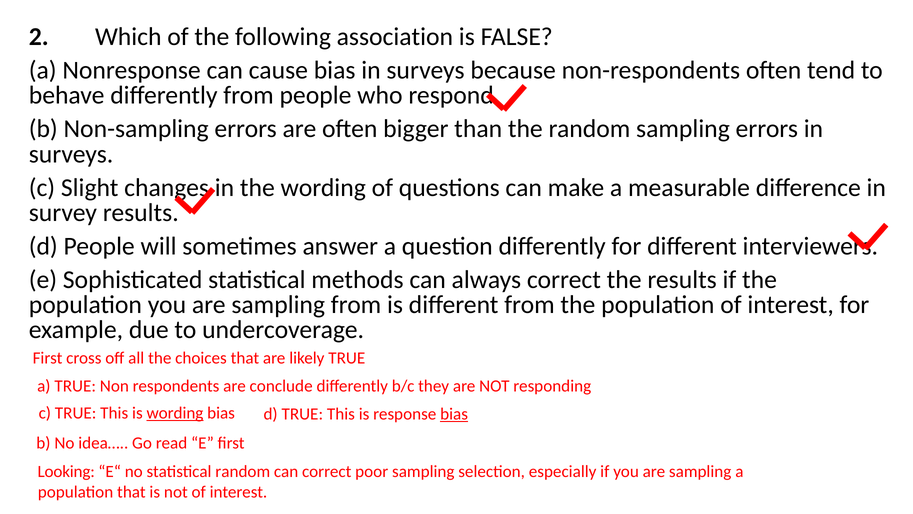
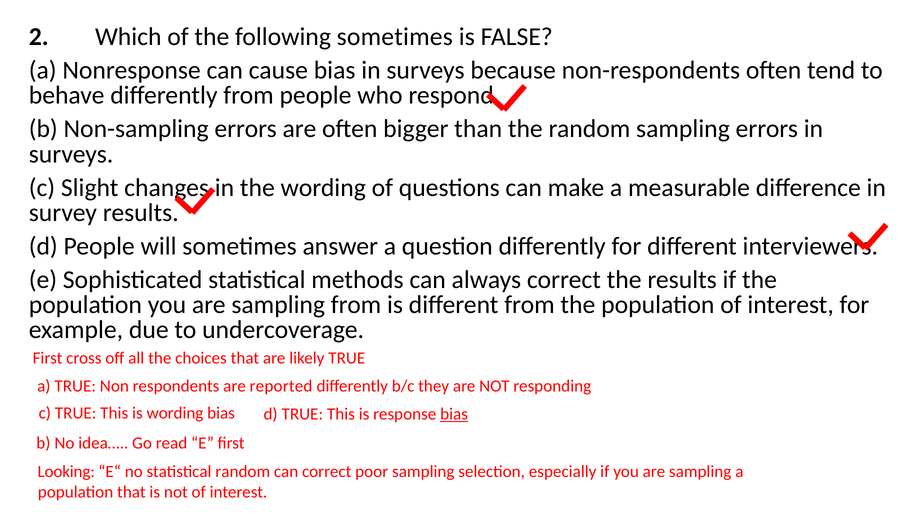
following association: association -> sometimes (395, 37)
conclude: conclude -> reported (281, 386)
wording underline: present -> none (175, 413)
